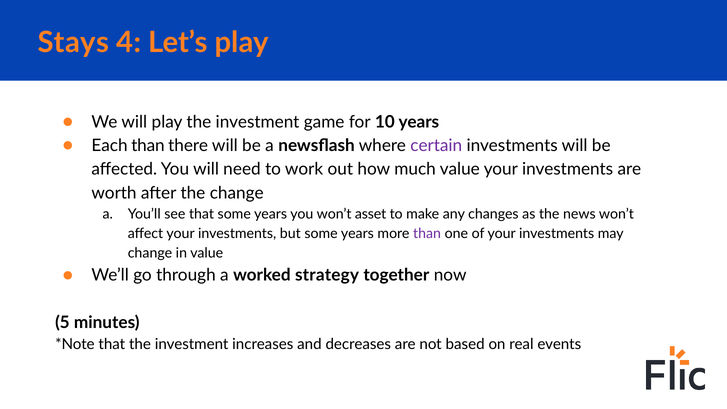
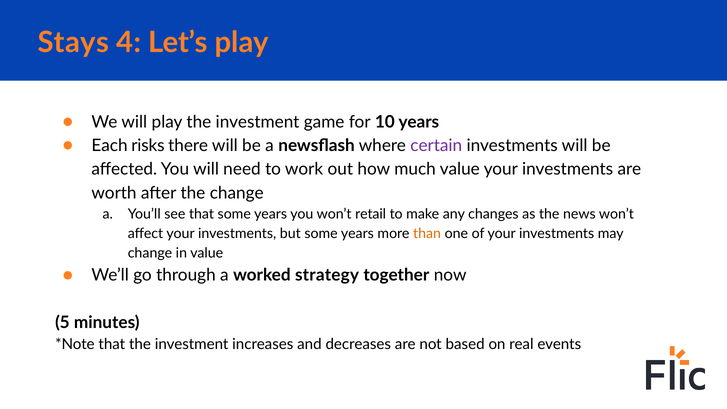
Each than: than -> risks (148, 146)
asset: asset -> retail (371, 214)
than colour: purple -> orange (427, 233)
